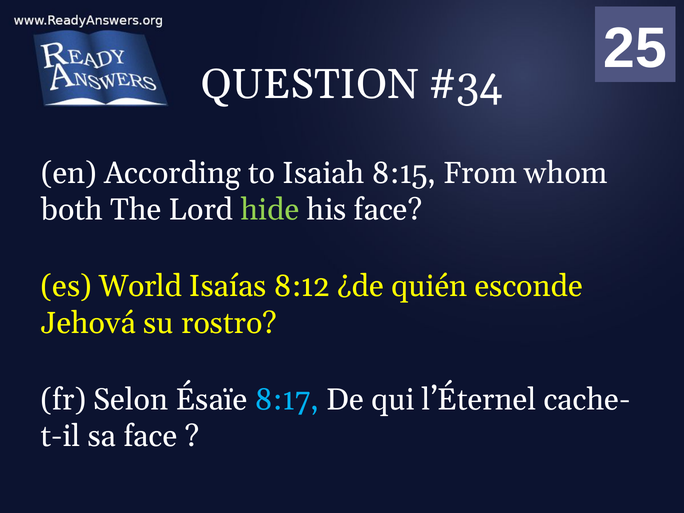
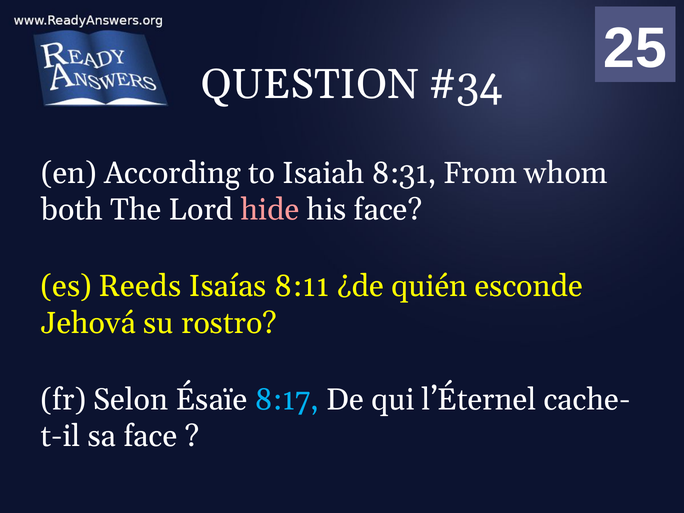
8:15: 8:15 -> 8:31 (404, 173)
hide colour: light green -> pink (270, 210)
World: World -> Reeds (140, 286)
8:12: 8:12 -> 8:11 (302, 286)
